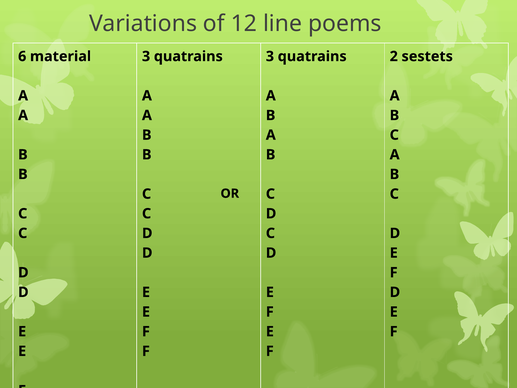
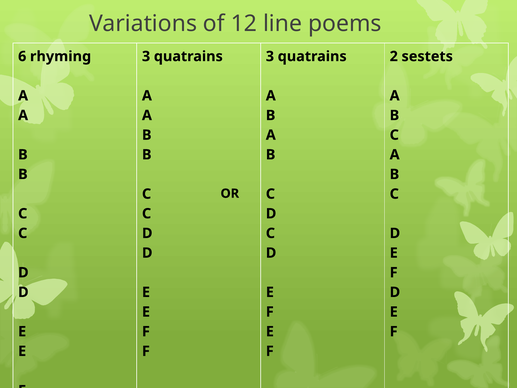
material: material -> rhyming (61, 56)
